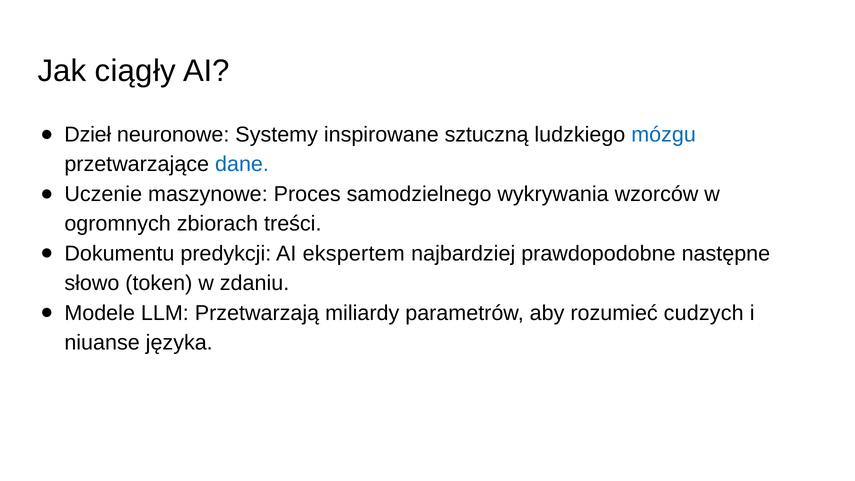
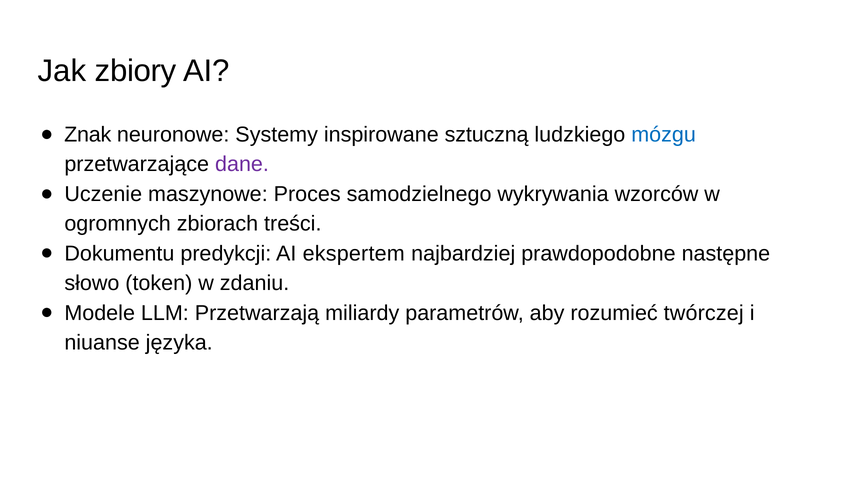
ciągły: ciągły -> zbiory (136, 71)
Dzieł: Dzieł -> Znak (88, 135)
dane colour: blue -> purple (242, 164)
cudzych: cudzych -> twórczej (704, 313)
